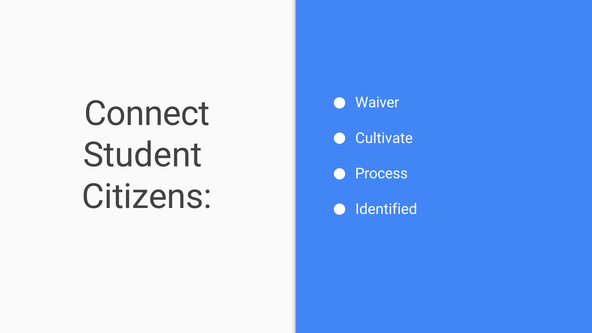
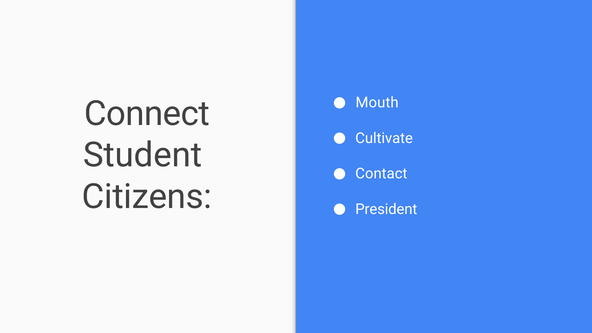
Waiver: Waiver -> Mouth (377, 103)
Process: Process -> Contact (381, 174)
Identified: Identified -> President (386, 209)
